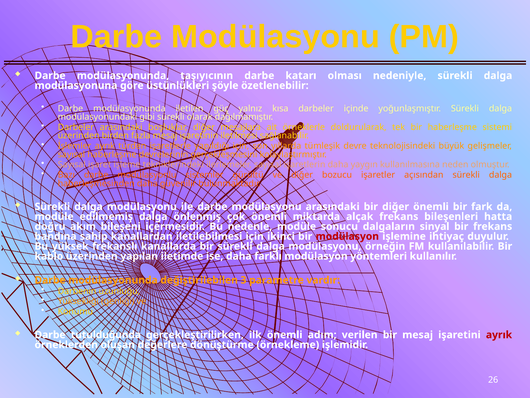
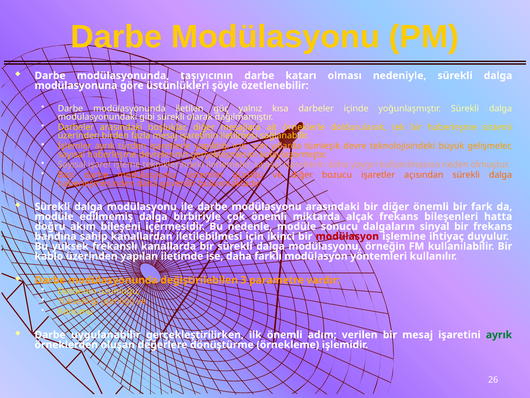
önlenmiş: önlenmiş -> birbiriyle (197, 216)
tutulduğunda: tutulduğunda -> uygulanabilir (106, 334)
ayrık colour: red -> green (499, 334)
